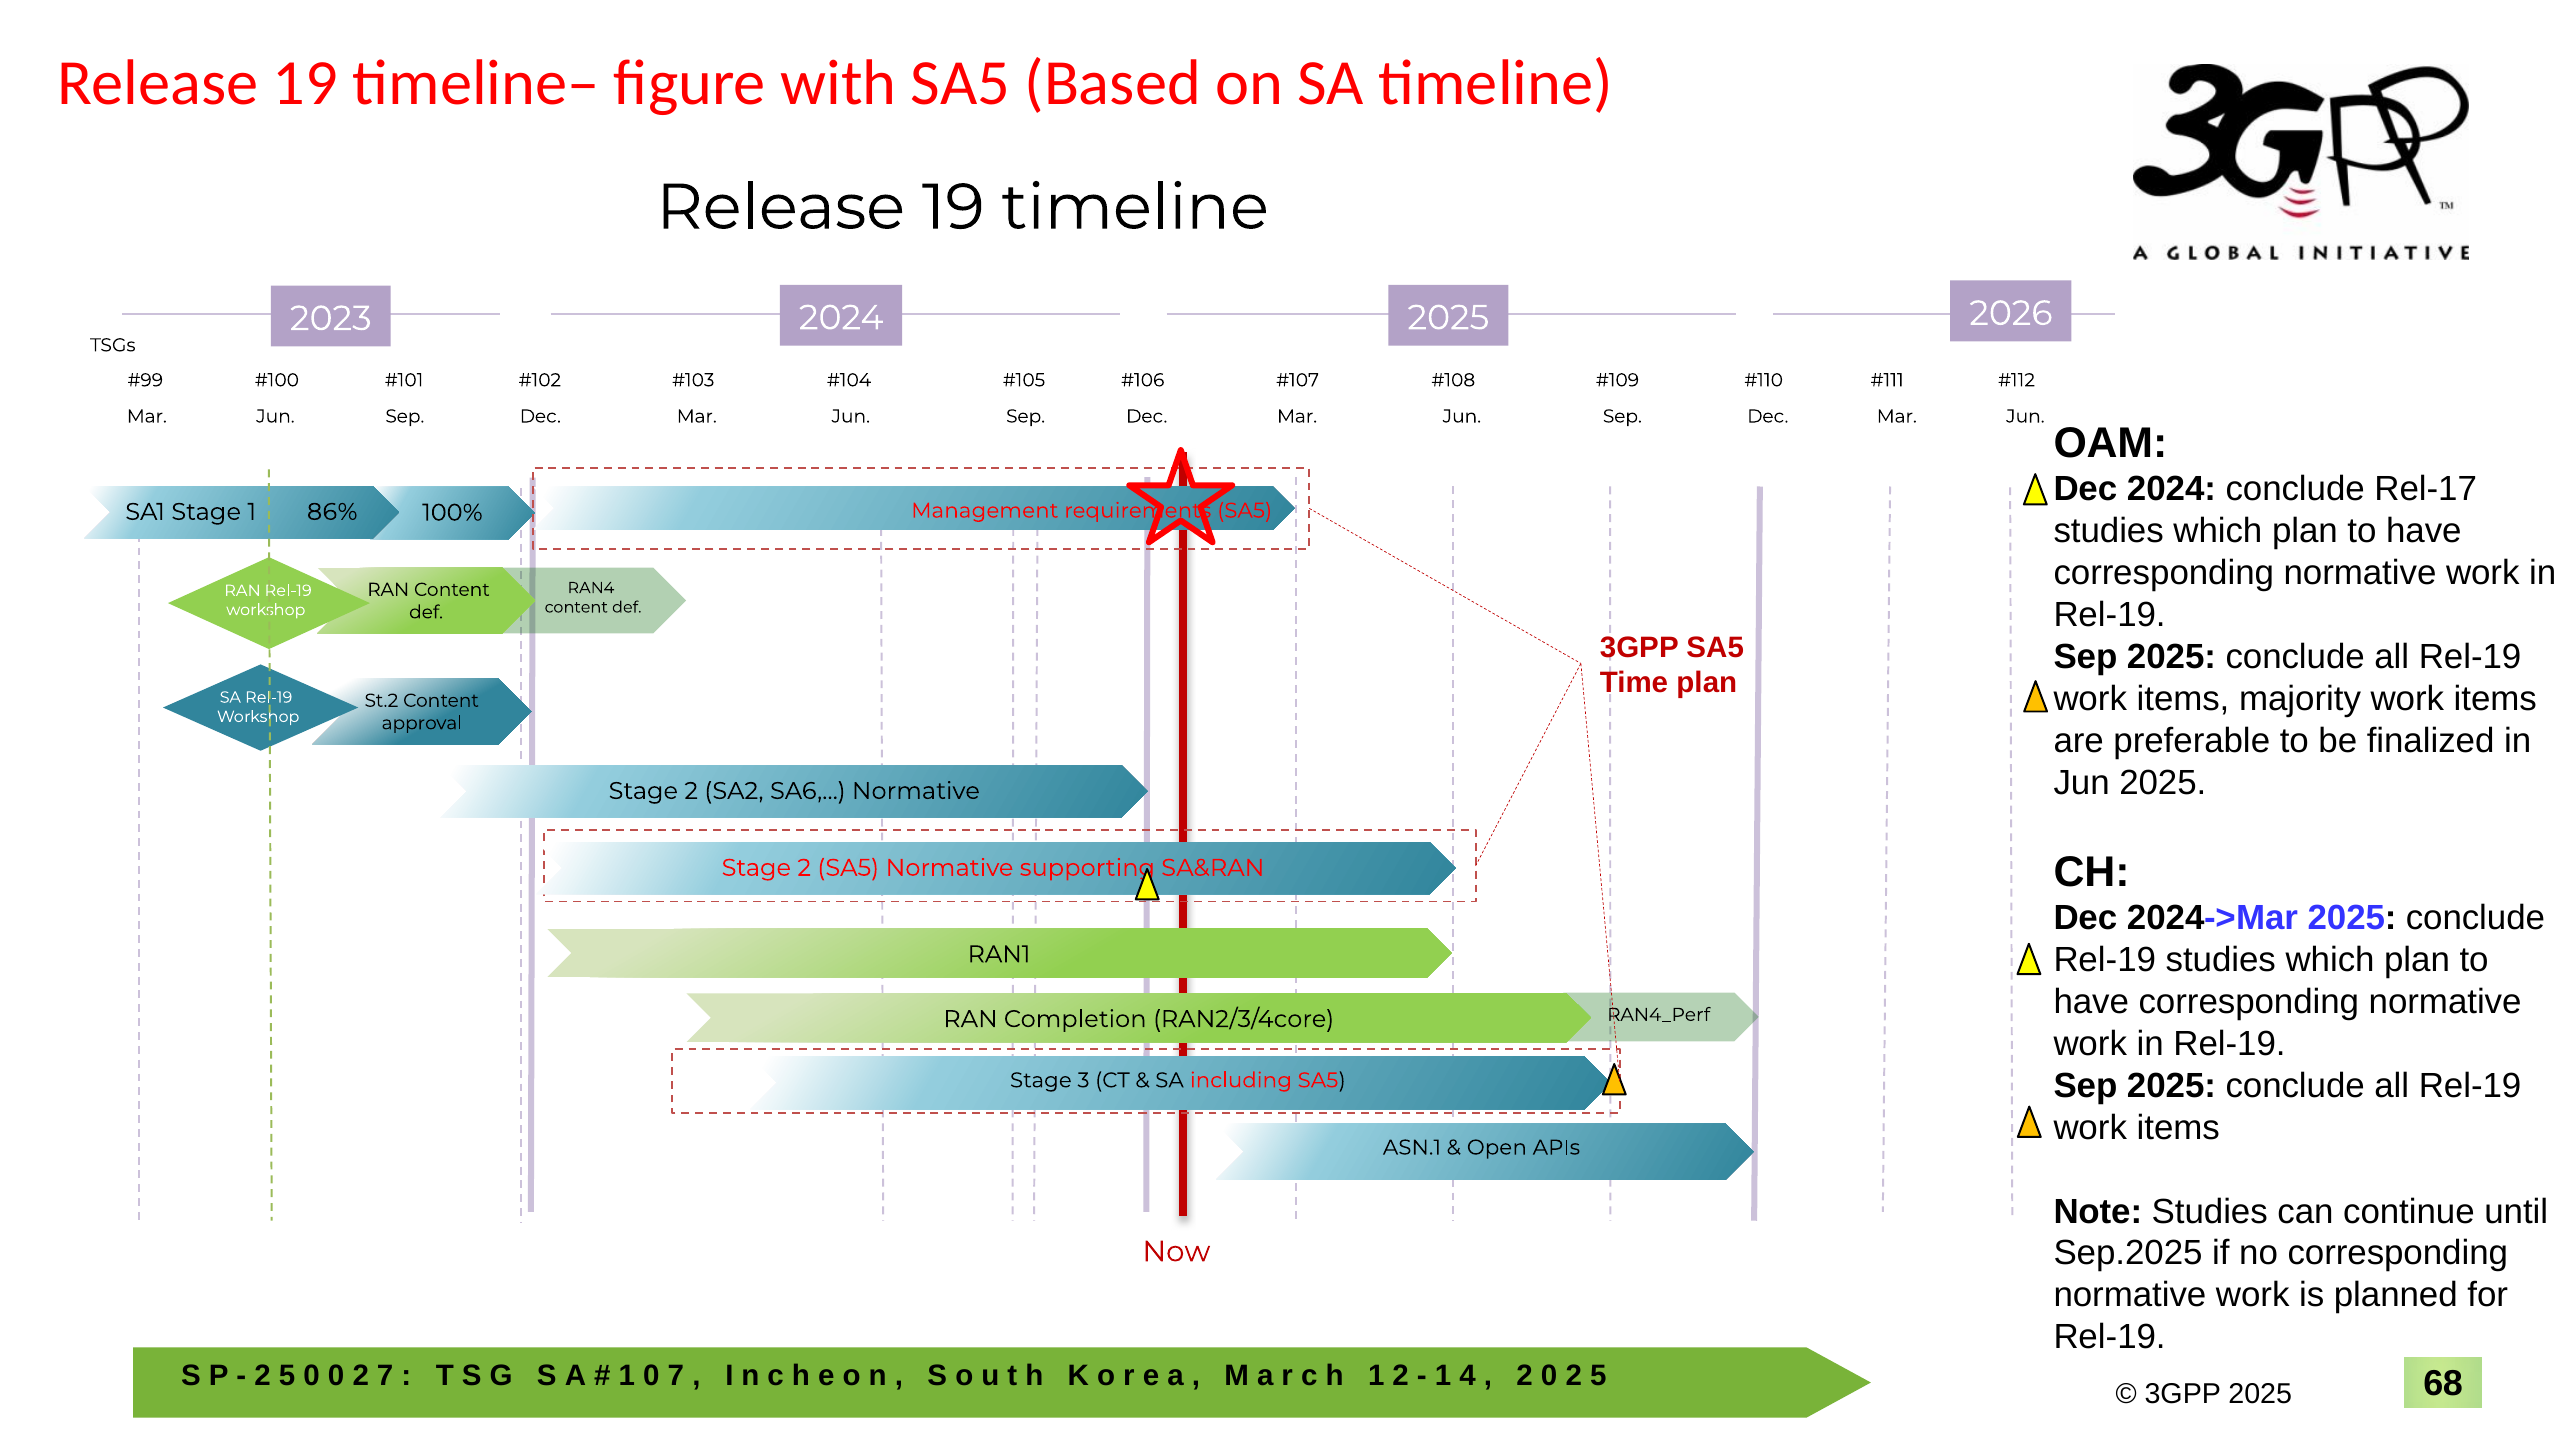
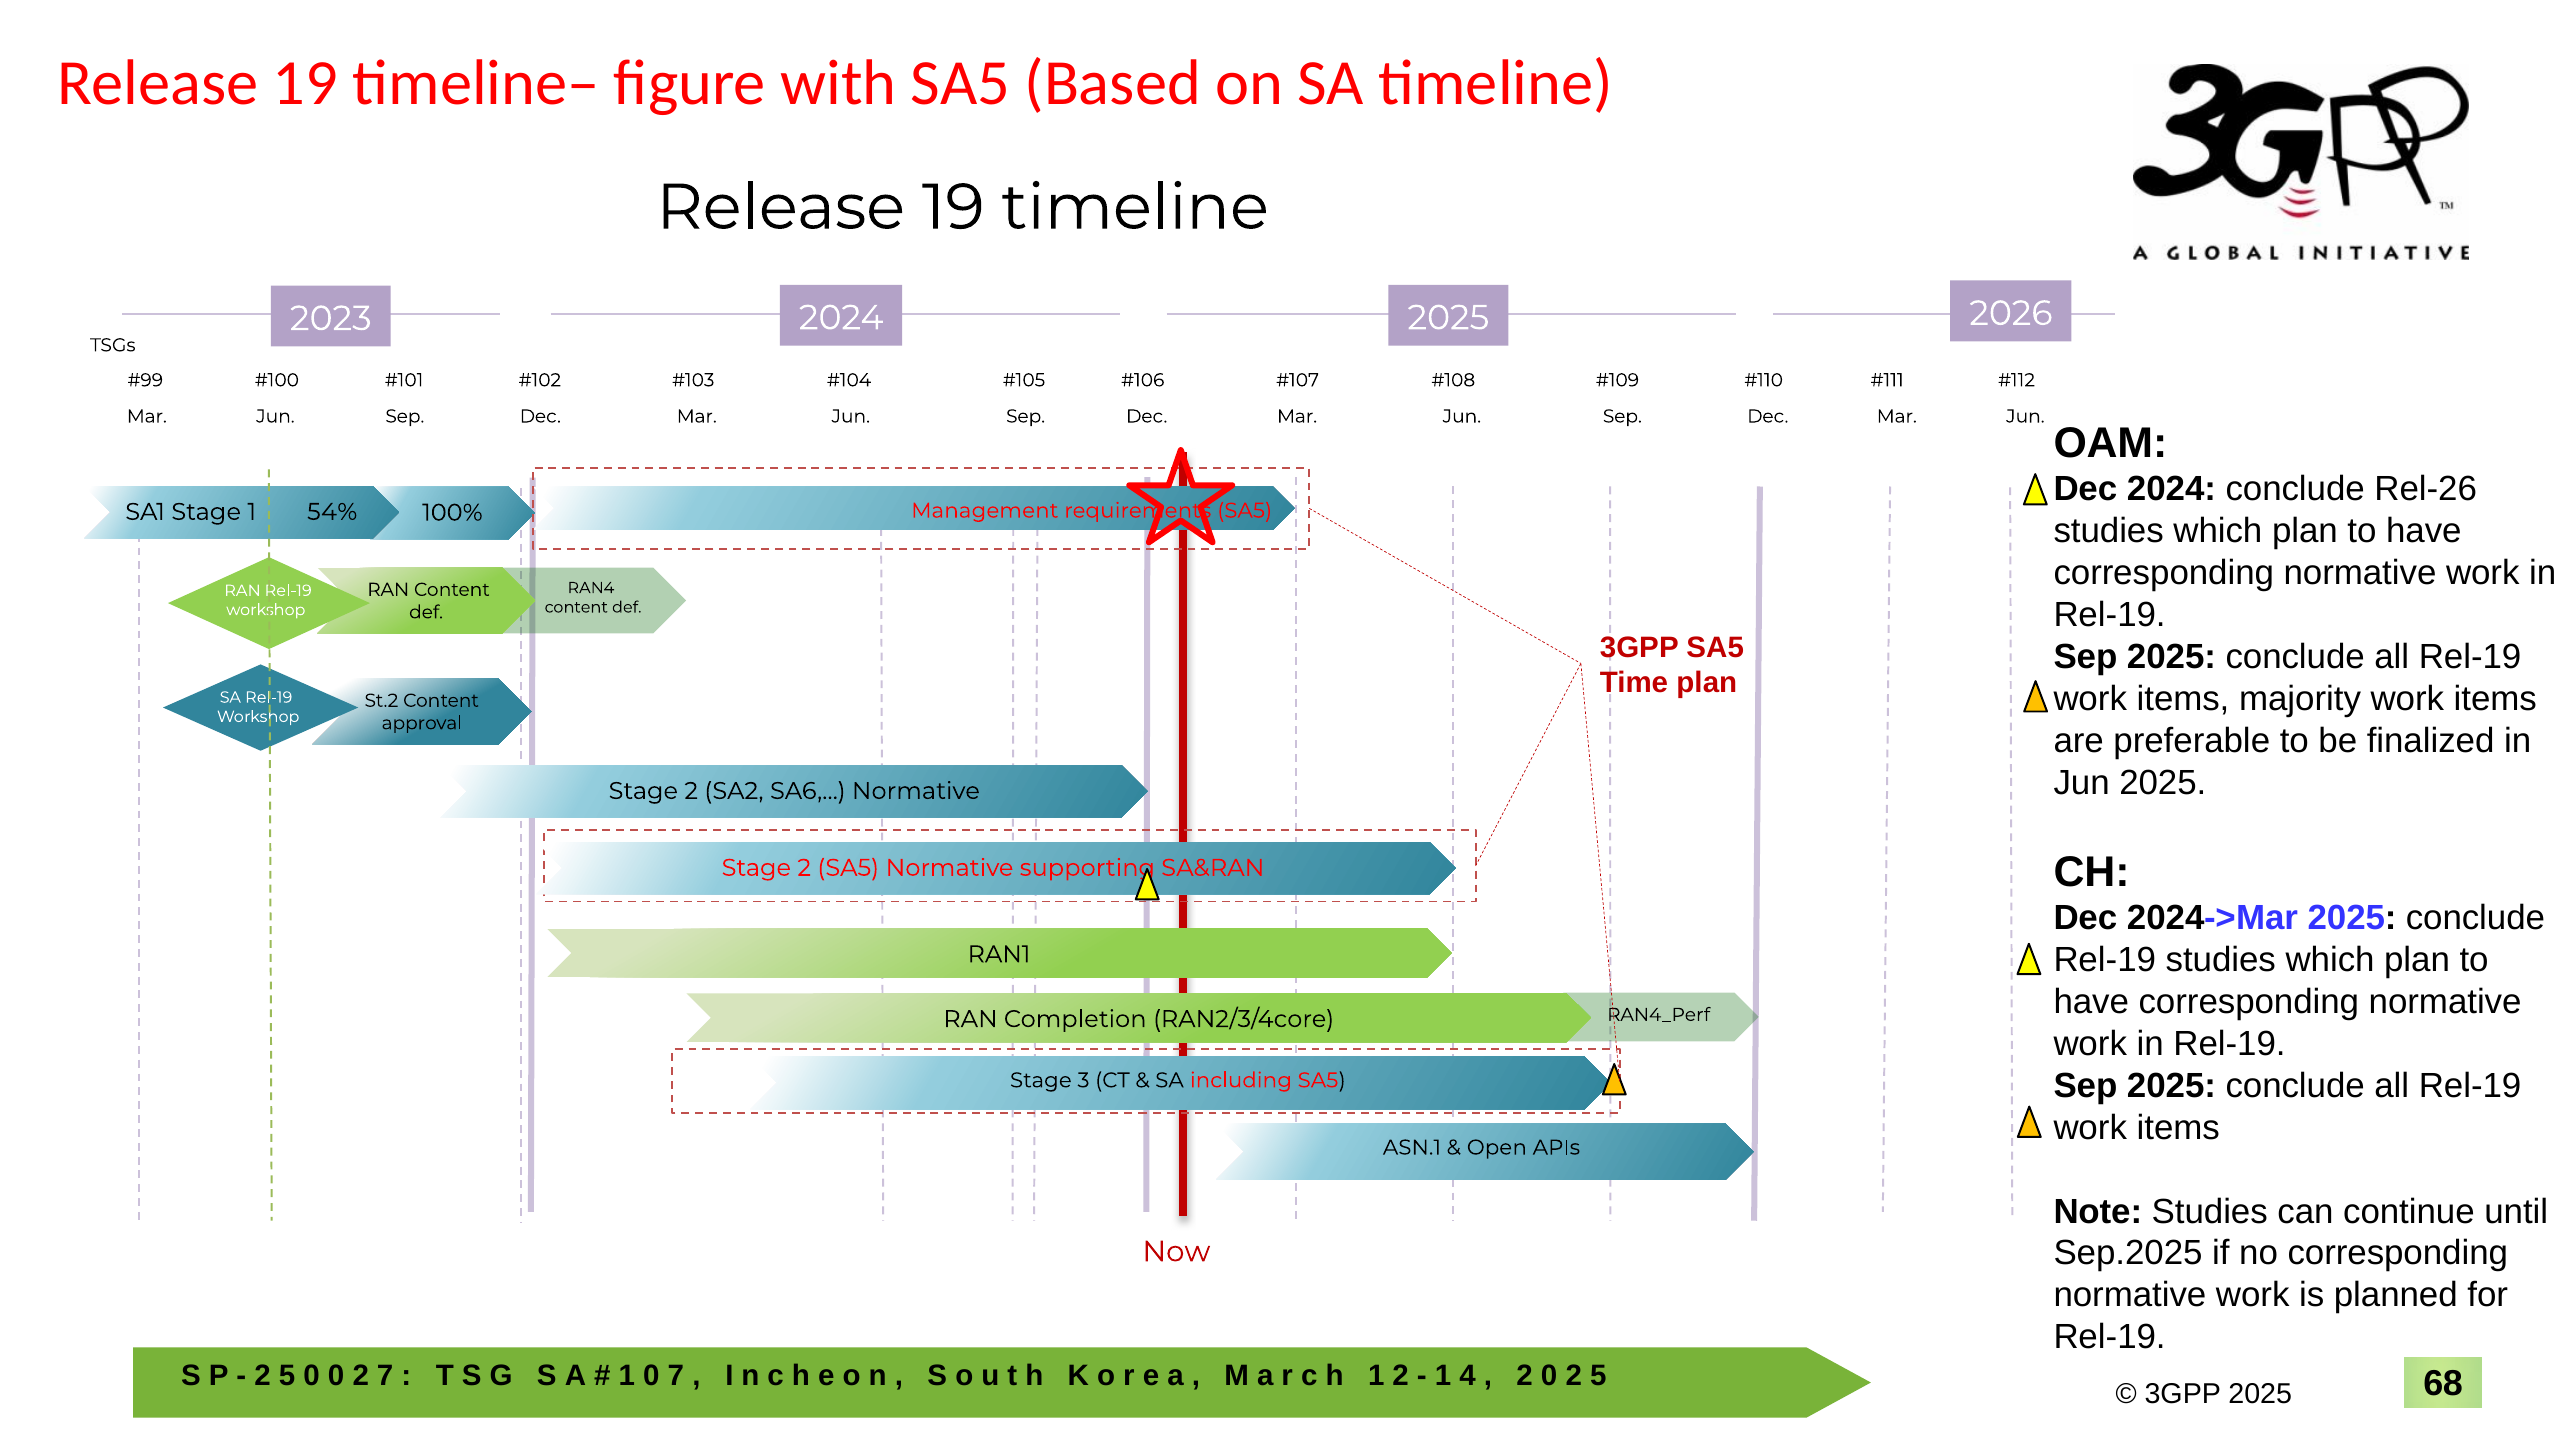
Rel-17: Rel-17 -> Rel-26 (2426, 489)
86%: 86% -> 54% (332, 512)
